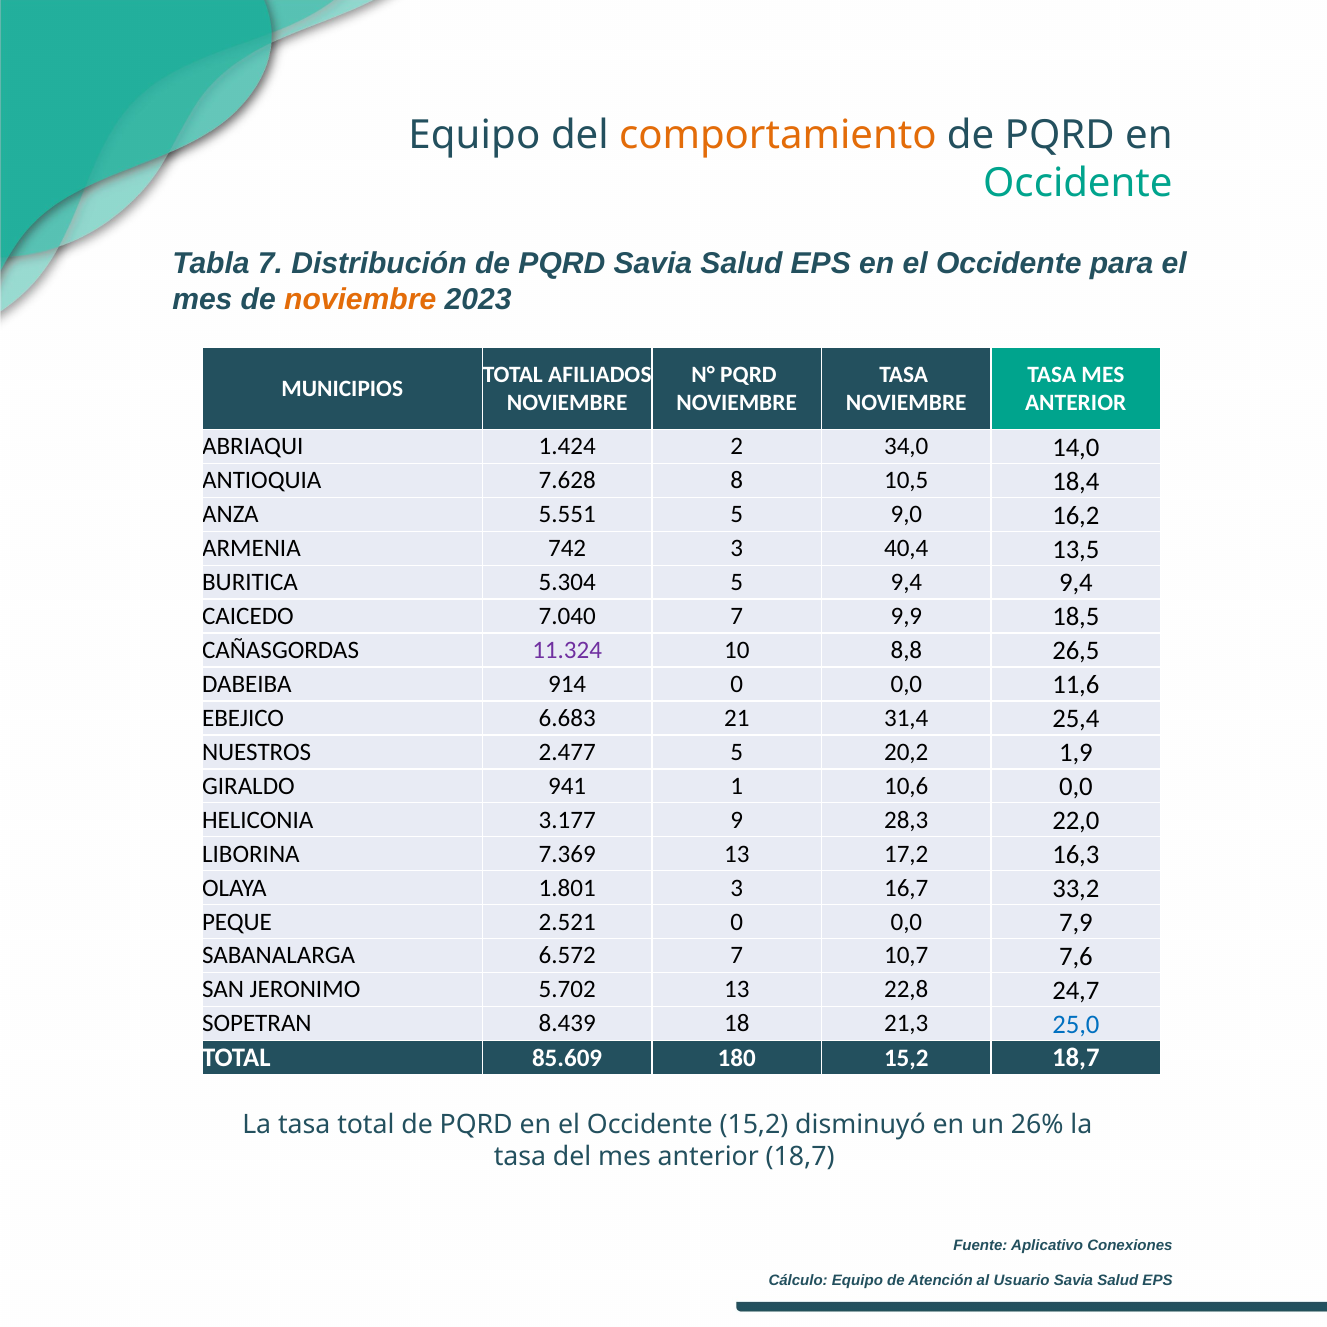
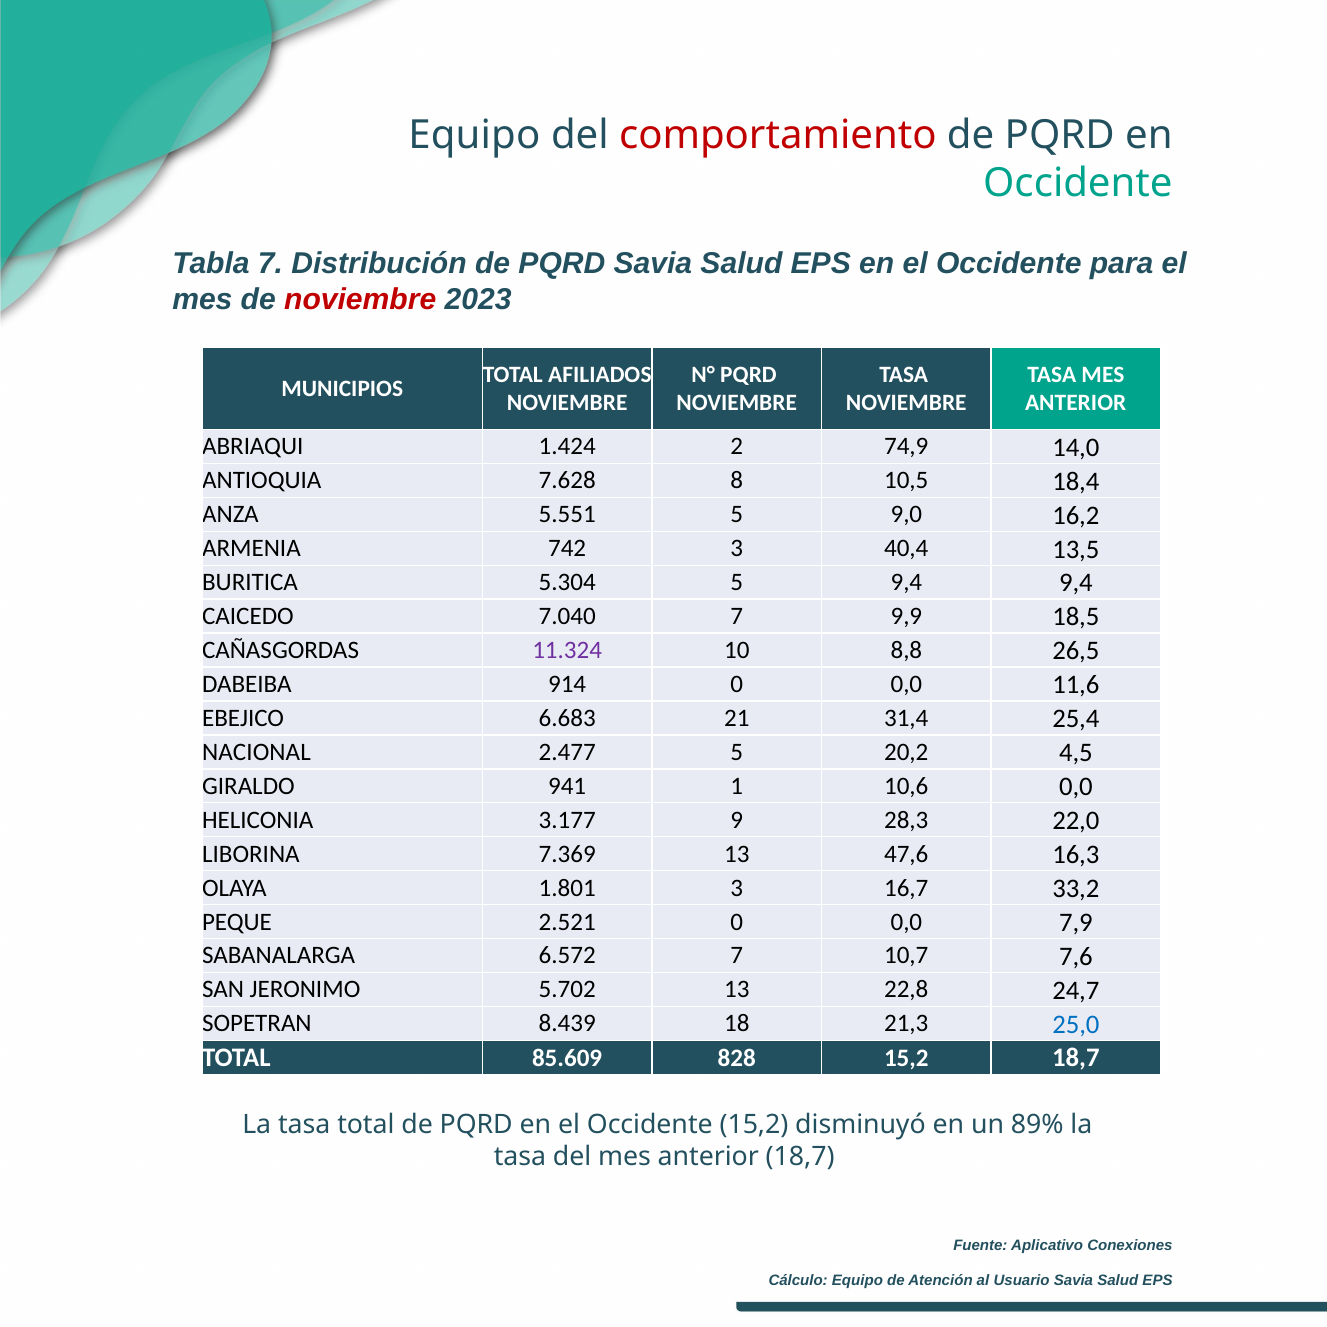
comportamiento colour: orange -> red (778, 135)
noviembre colour: orange -> red (360, 299)
34,0: 34,0 -> 74,9 (906, 447)
NUESTROS: NUESTROS -> NACIONAL (256, 752)
1,9: 1,9 -> 4,5 (1076, 753)
17,2: 17,2 -> 47,6 (906, 854)
180: 180 -> 828 (737, 1058)
26%: 26% -> 89% (1037, 1125)
